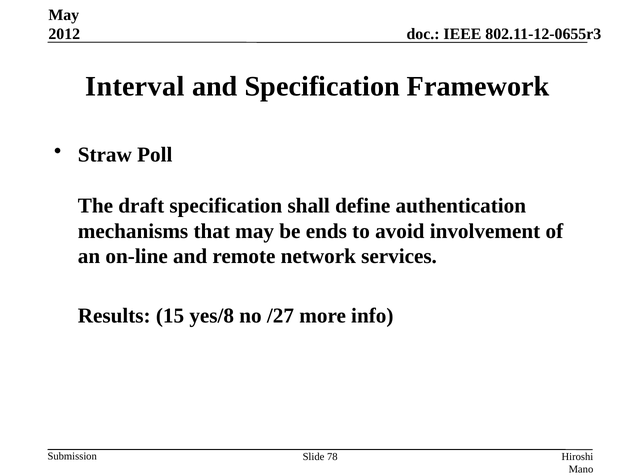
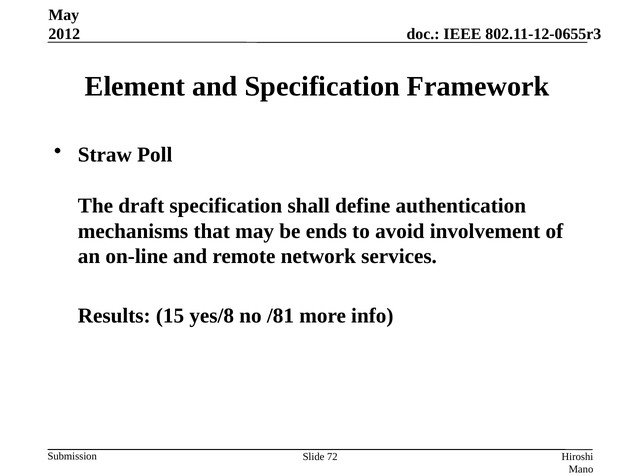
Interval: Interval -> Element (135, 87)
/27: /27 -> /81 (280, 316)
78: 78 -> 72 (332, 457)
